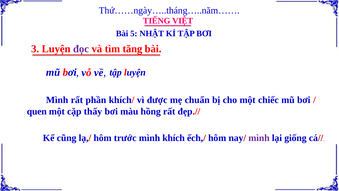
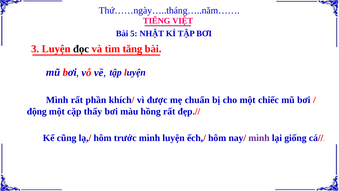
đọc colour: purple -> black (81, 49)
quen: quen -> động (37, 111)
mình khích: khích -> luyện (174, 137)
